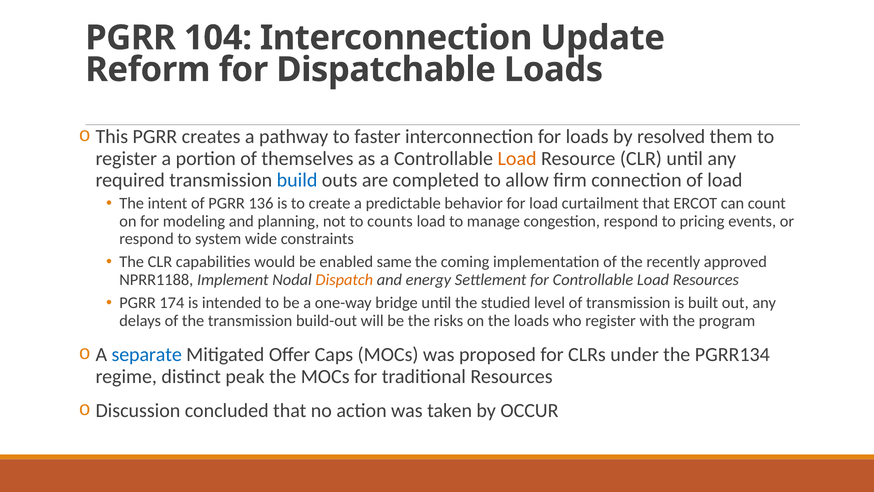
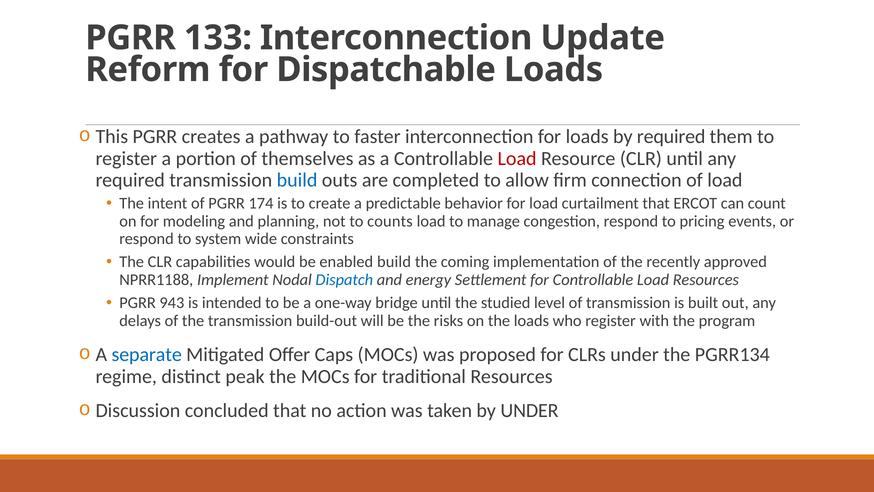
104: 104 -> 133 (218, 38)
by resolved: resolved -> required (671, 137)
Load colour: orange -> red (517, 158)
136: 136 -> 174 (261, 203)
enabled same: same -> build (394, 262)
Dispatch colour: orange -> blue (344, 280)
174: 174 -> 943 (172, 303)
by OCCUR: OCCUR -> UNDER (530, 411)
